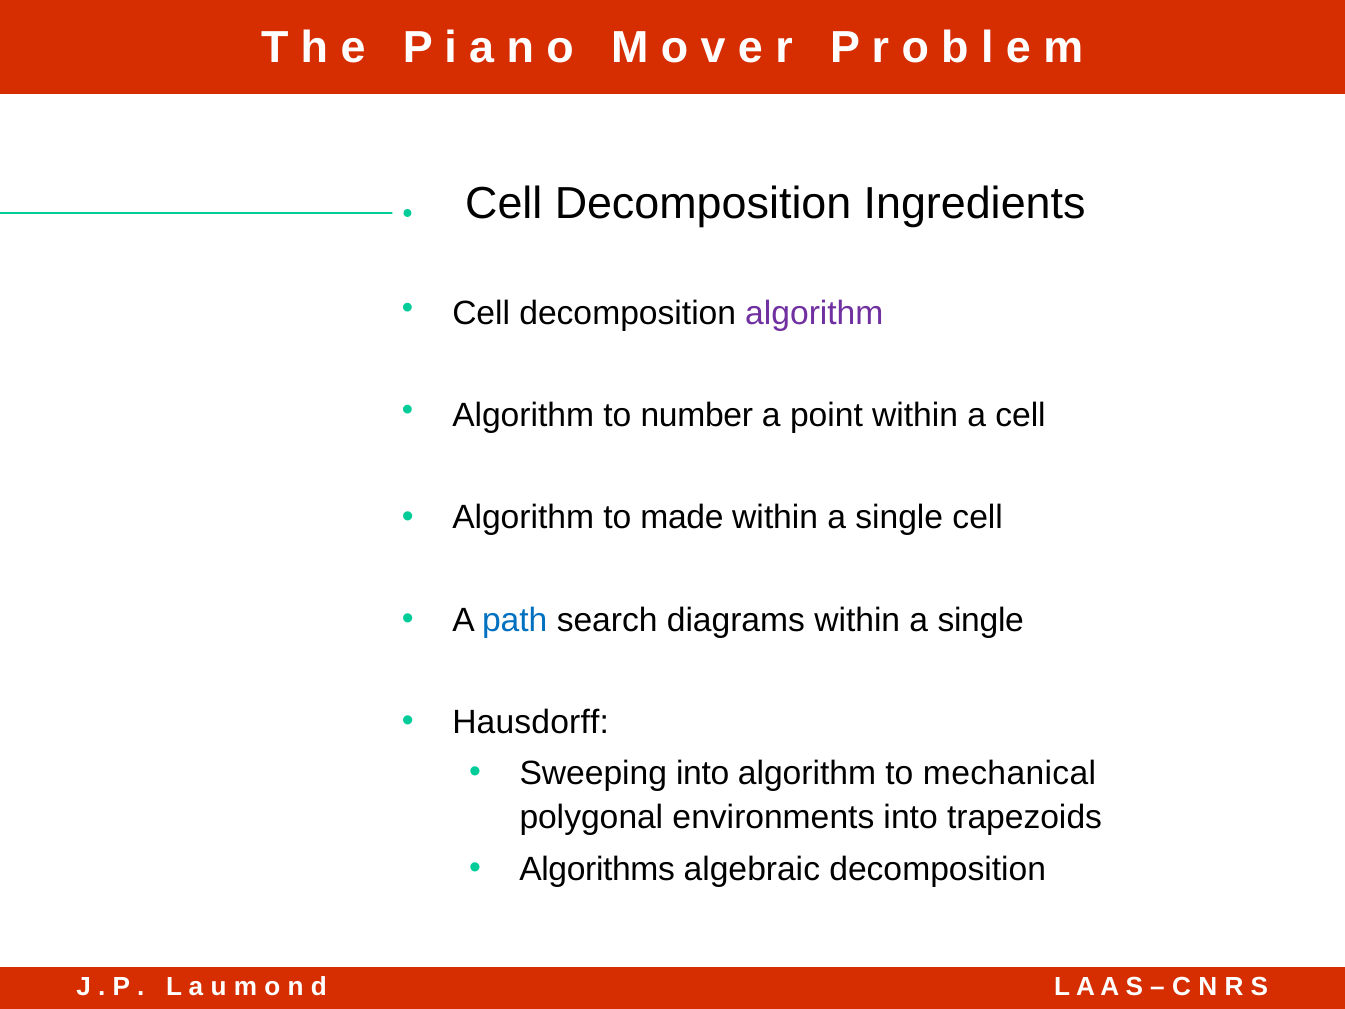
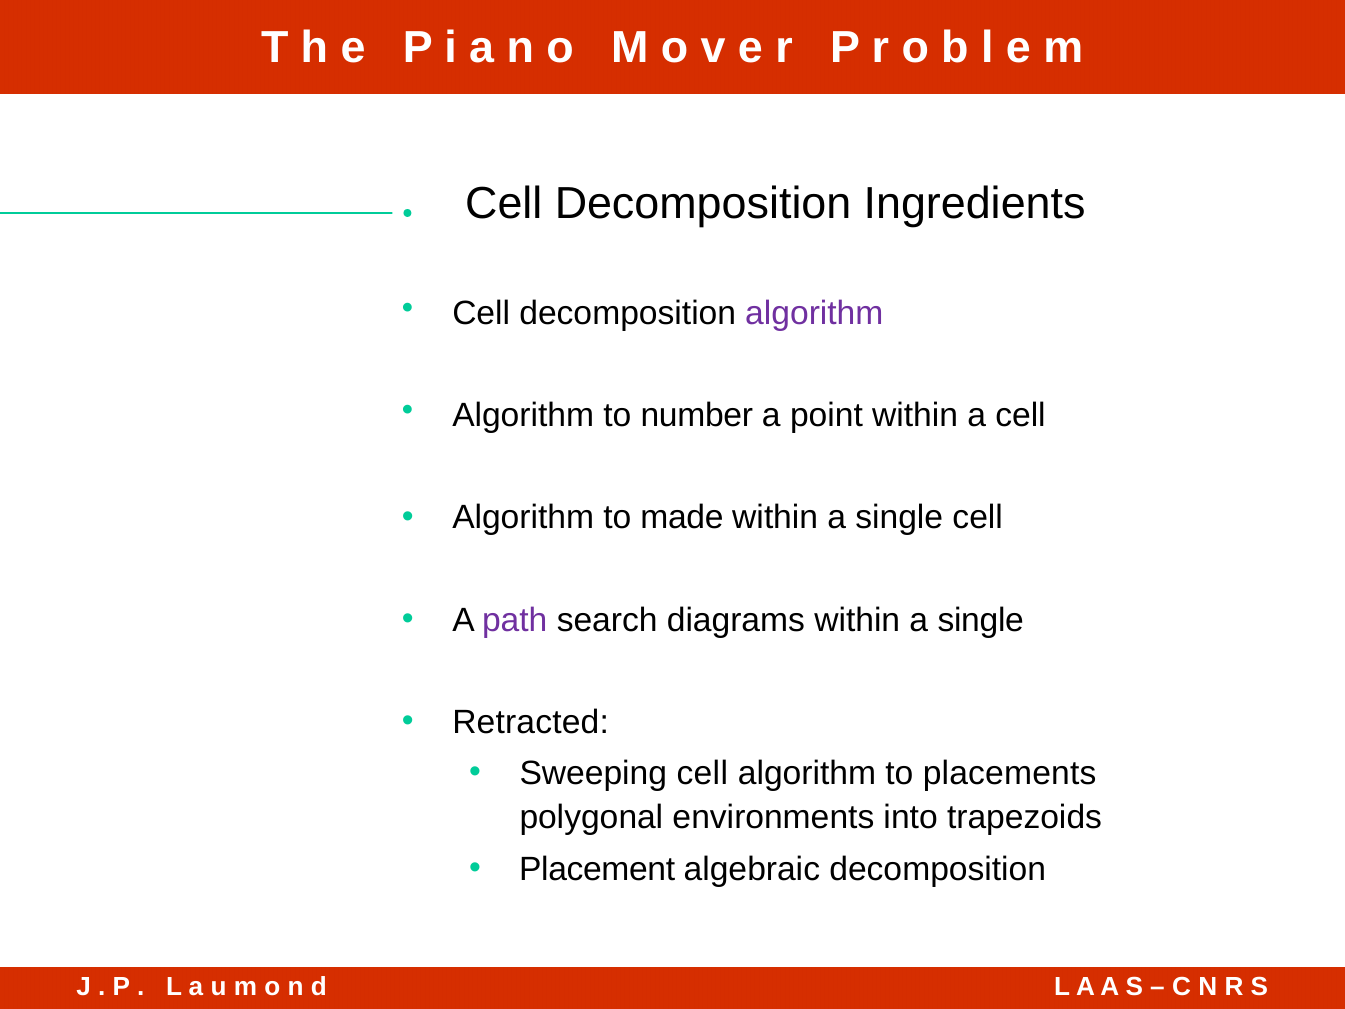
path colour: blue -> purple (515, 620)
Hausdorff: Hausdorff -> Retracted (531, 722)
Sweeping into: into -> cell (702, 773)
mechanical: mechanical -> placements (1010, 773)
Algorithms: Algorithms -> Placement (597, 869)
